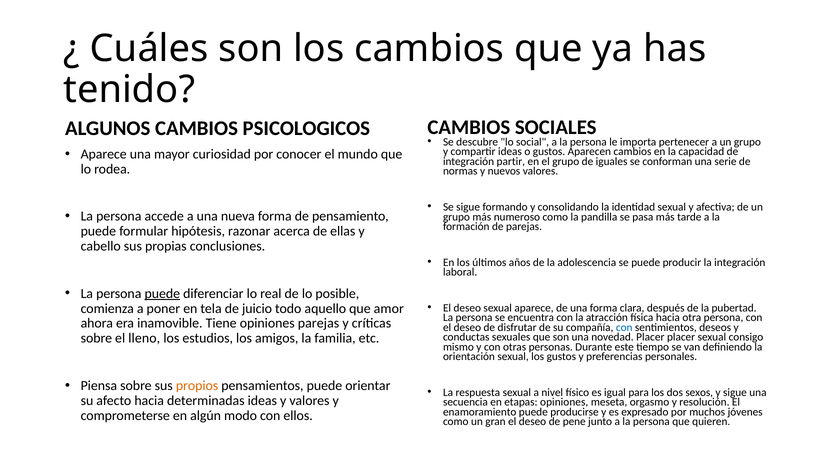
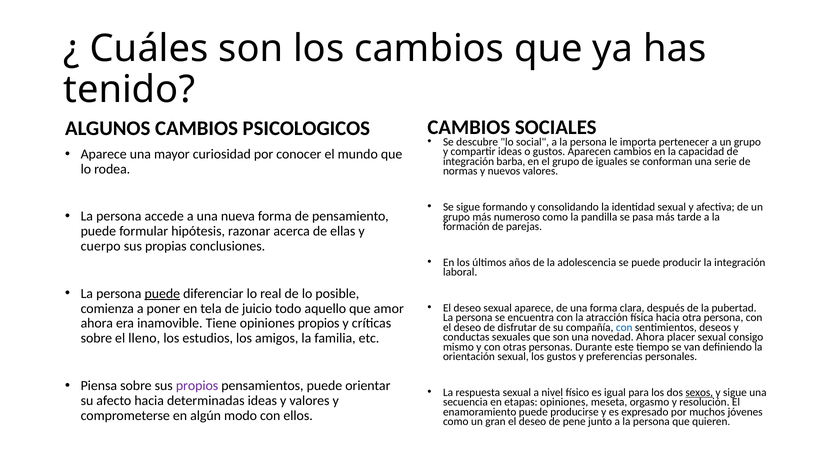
partir: partir -> barba (511, 162)
cabello: cabello -> cuerpo (101, 246)
opiniones parejas: parejas -> propios (319, 323)
novedad Placer: Placer -> Ahora (650, 337)
propios colour: orange -> purple (197, 386)
sexos underline: none -> present (699, 392)
